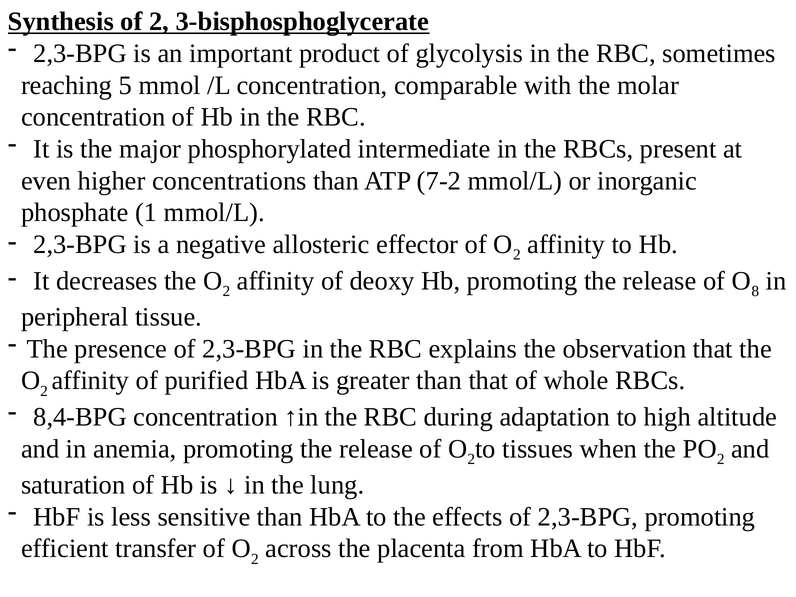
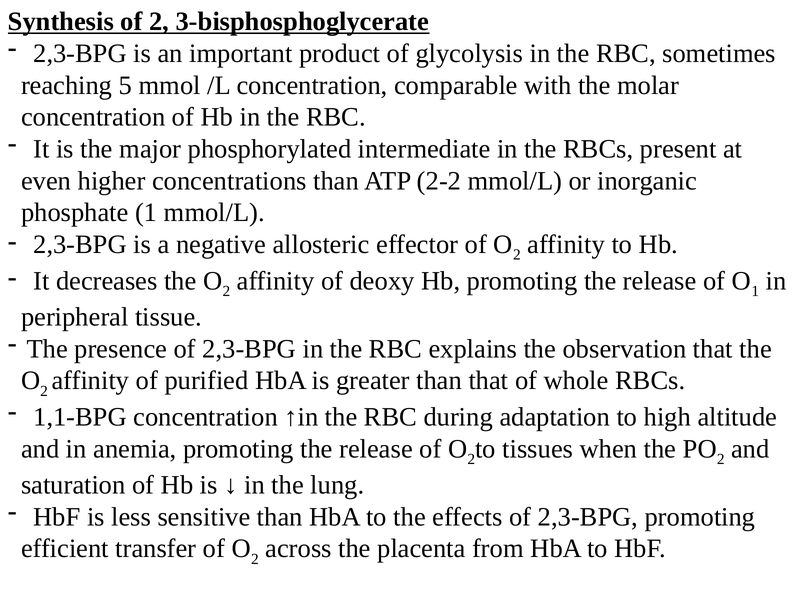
7-2: 7-2 -> 2-2 (439, 181)
8: 8 -> 1 (755, 291)
8,4-BPG: 8,4-BPG -> 1,1-BPG (80, 417)
